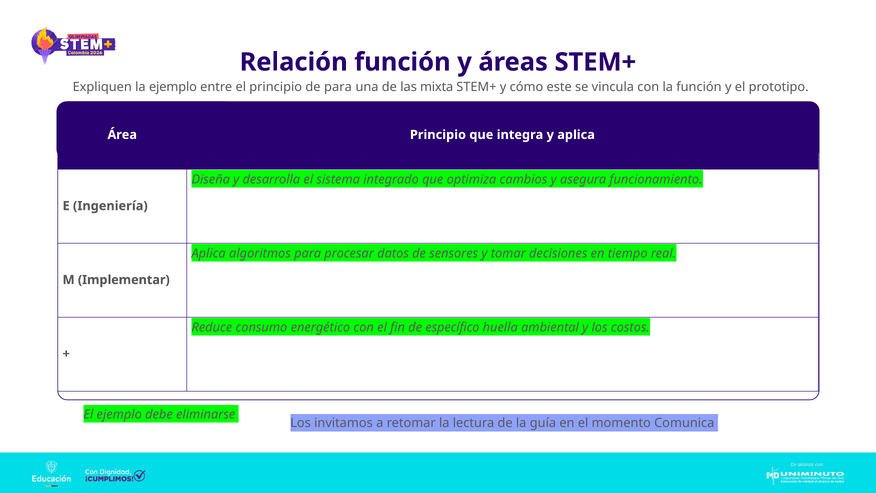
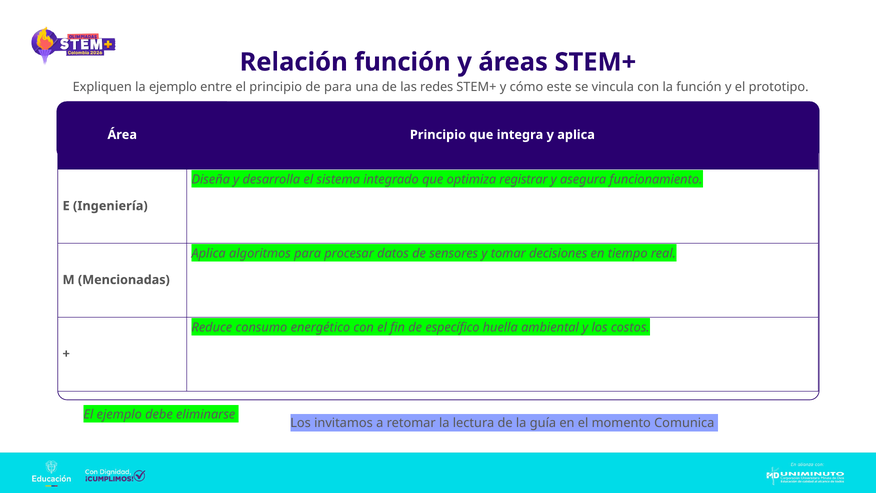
mixta: mixta -> redes (437, 87)
cambios: cambios -> registrar (524, 180)
Implementar: Implementar -> Mencionadas (124, 280)
